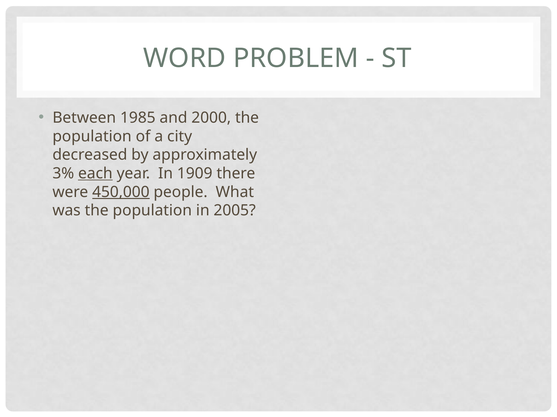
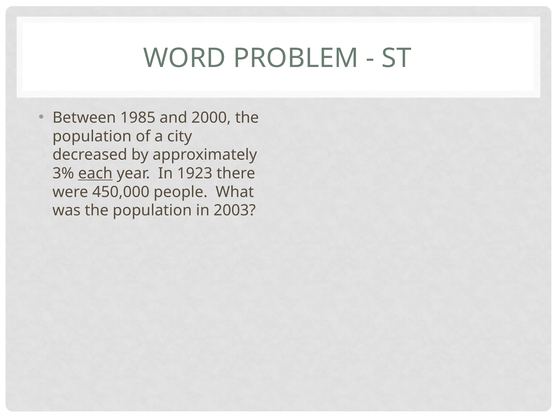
1909: 1909 -> 1923 (195, 174)
450,000 underline: present -> none (121, 192)
2005: 2005 -> 2003 (235, 211)
